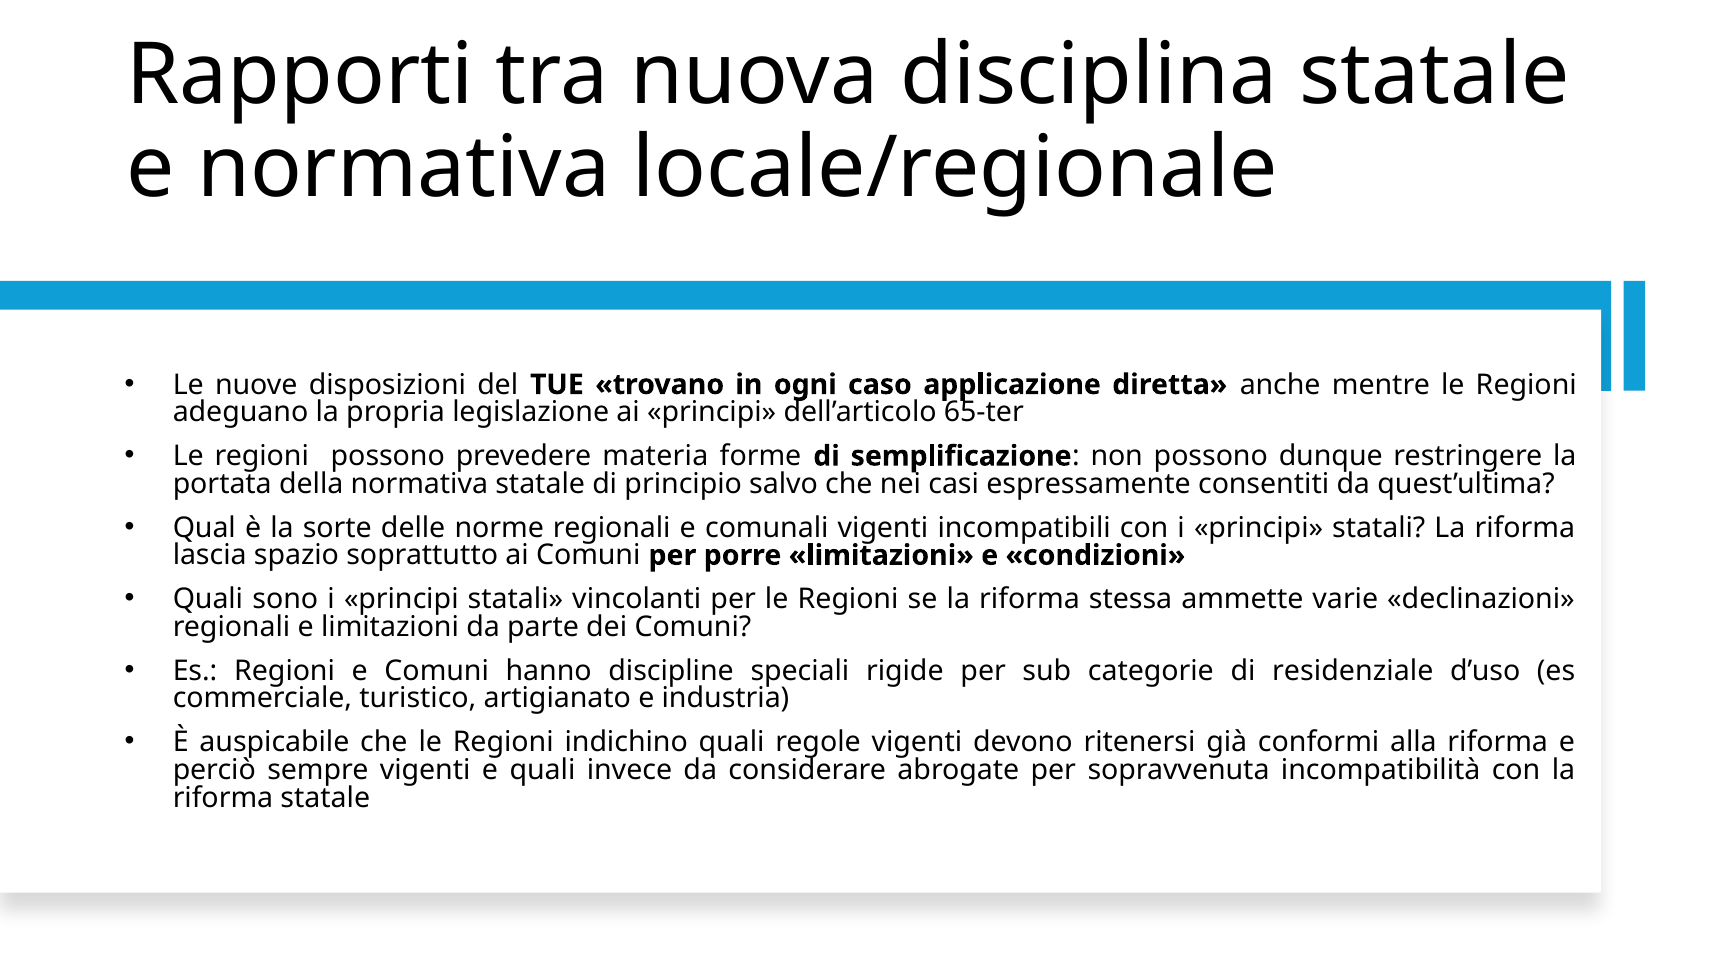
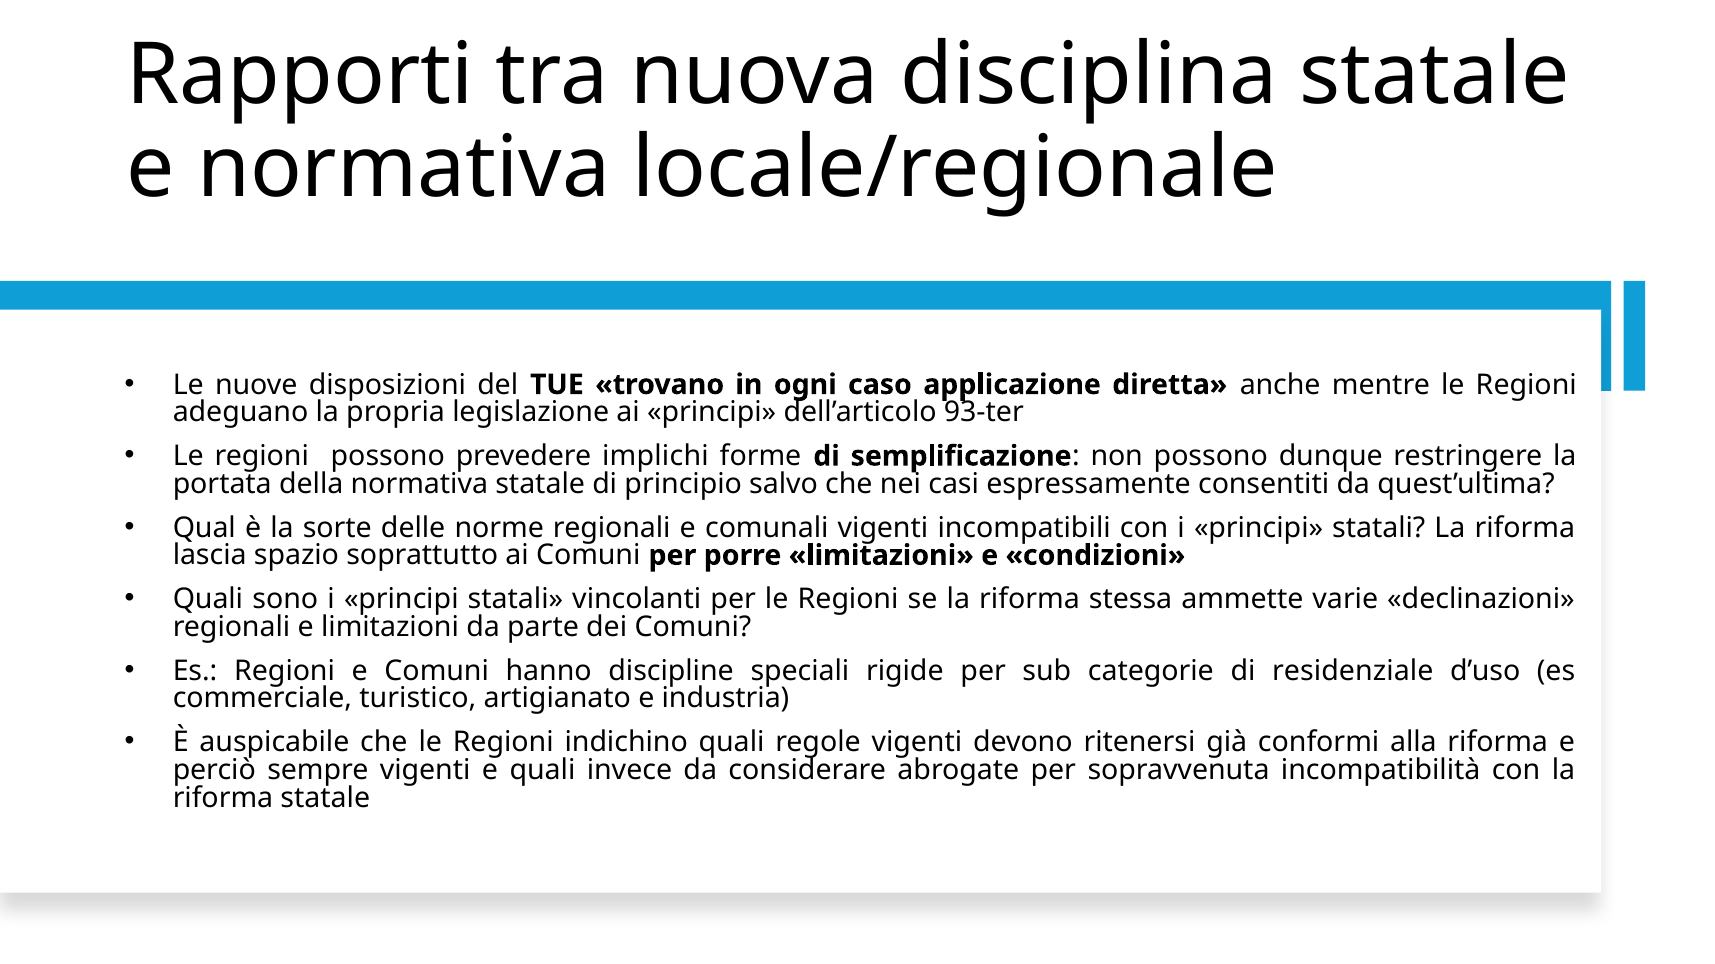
65-ter: 65-ter -> 93-ter (984, 413)
materia: materia -> implichi (655, 456)
